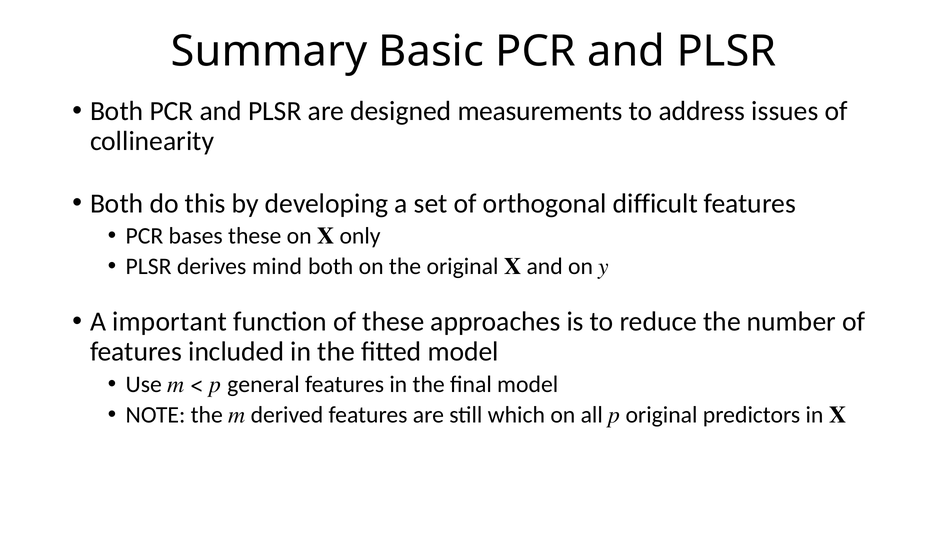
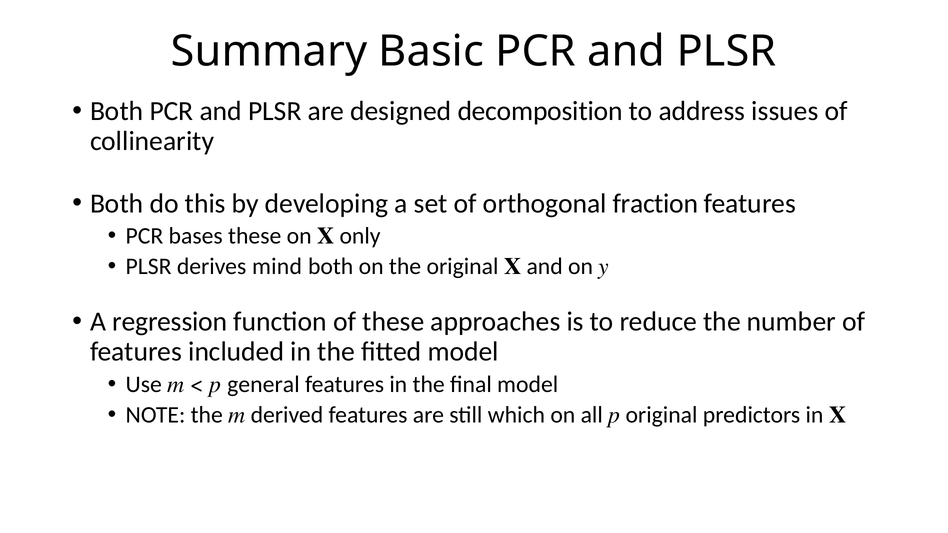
measurements: measurements -> decomposition (540, 111)
difficult: difficult -> fraction (655, 204)
important: important -> regression (170, 322)
